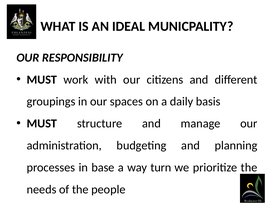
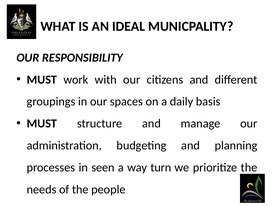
base: base -> seen (103, 167)
